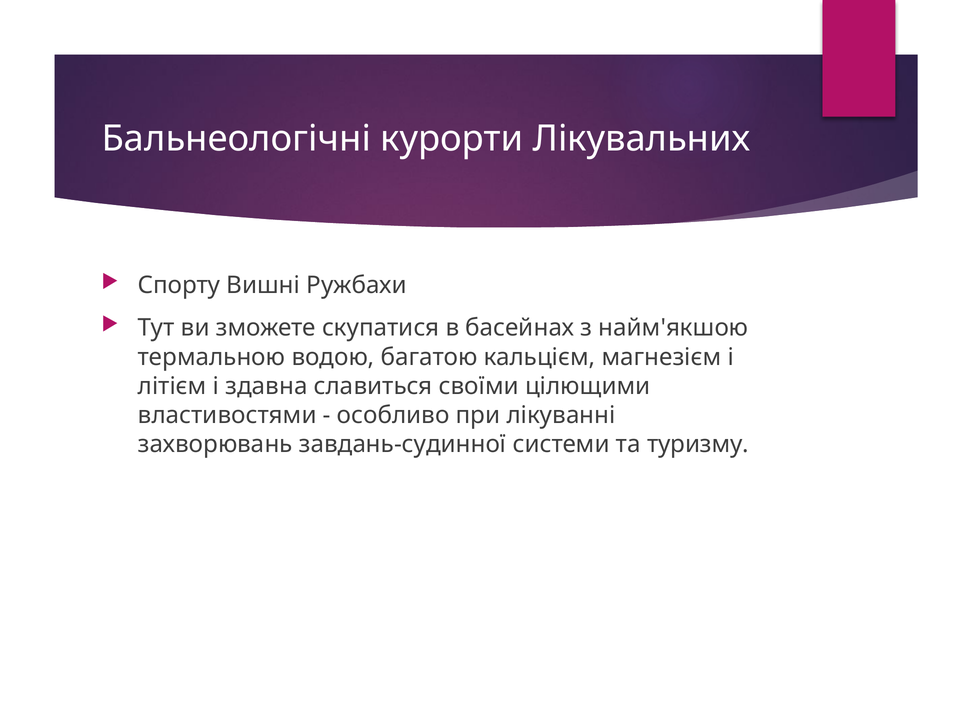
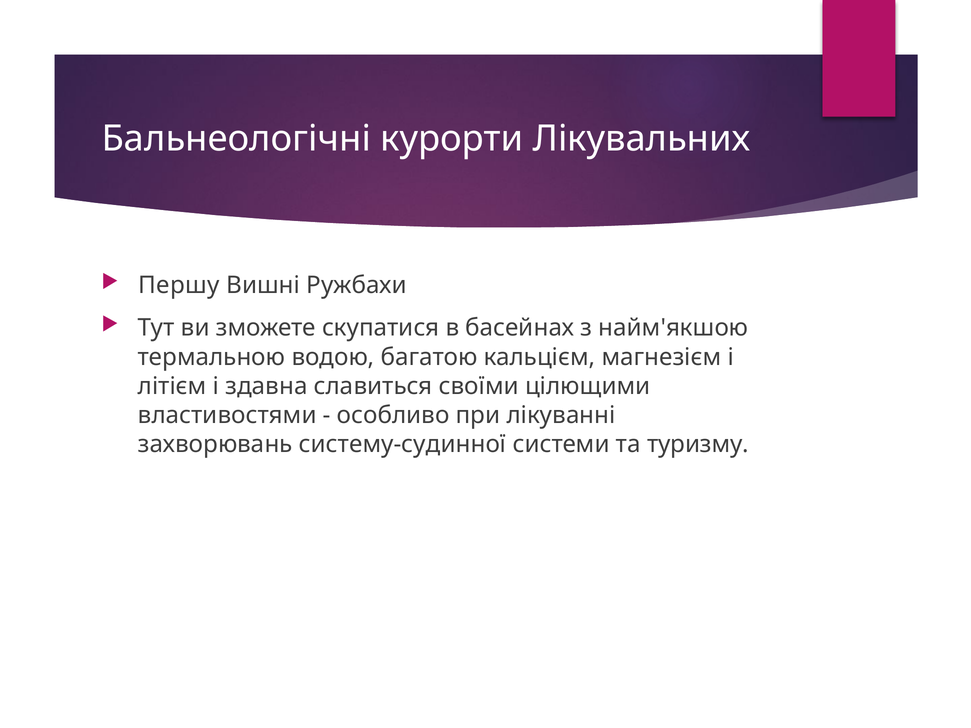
Спорту: Спорту -> Першу (179, 285)
завдань-судинної: завдань-судинної -> систему-судинної (403, 445)
